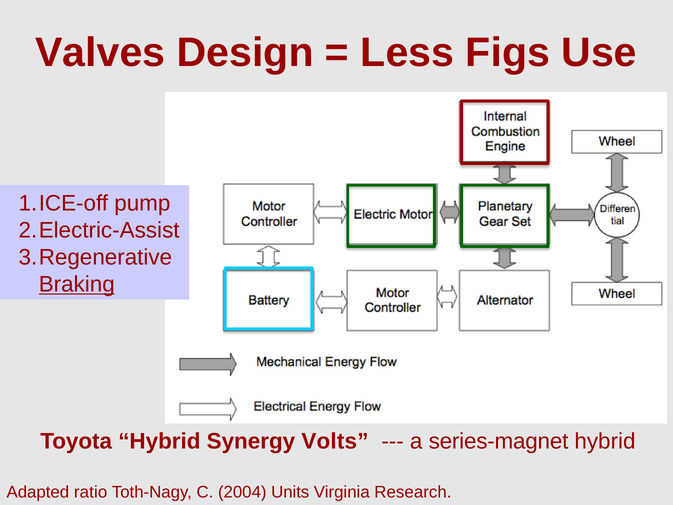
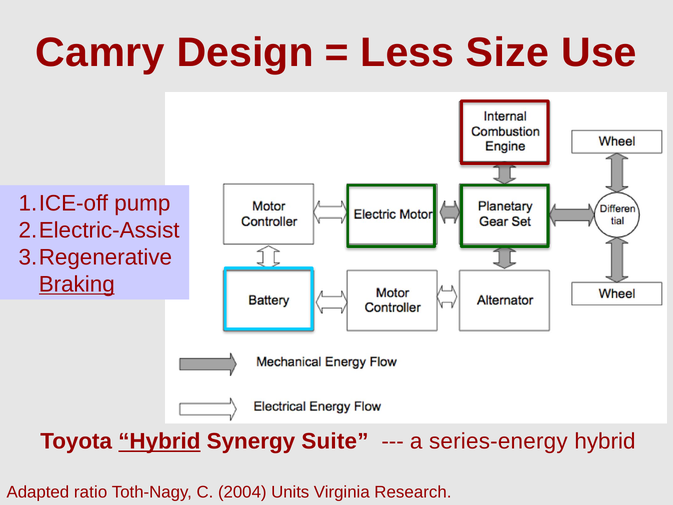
Valves: Valves -> Camry (100, 53)
Figs: Figs -> Size (508, 53)
Hybrid underline: none -> present (159, 441)
Volts: Volts -> Suite (335, 441)
series-magnet: series-magnet -> series-energy (498, 441)
